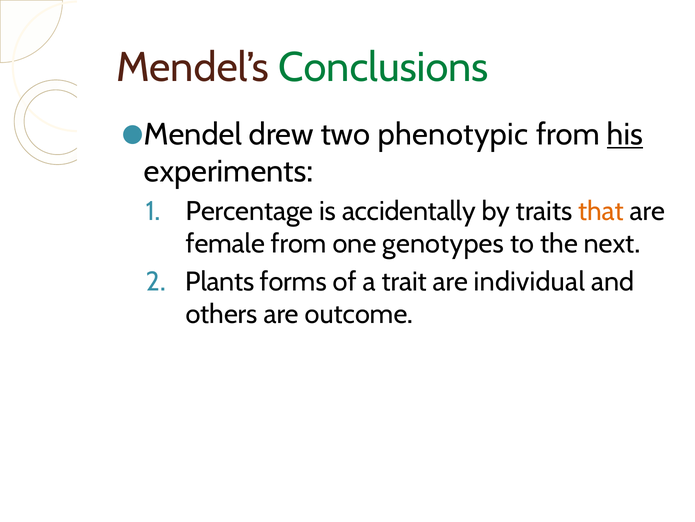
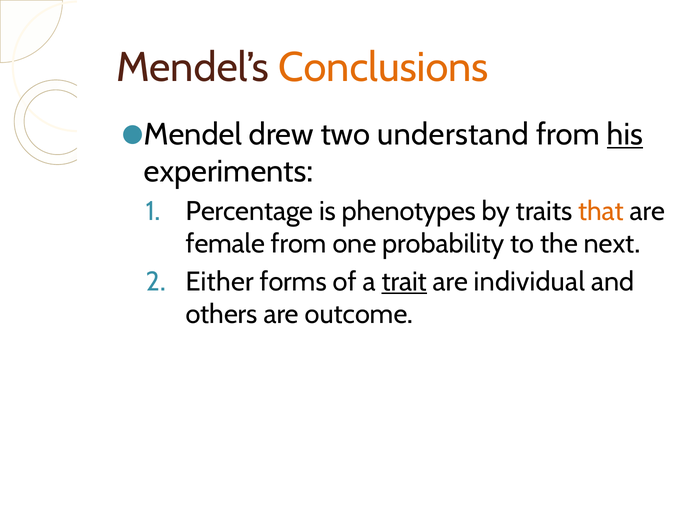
Conclusions colour: green -> orange (383, 67)
phenotypic: phenotypic -> understand (453, 134)
accidentally: accidentally -> phenotypes (409, 211)
genotypes: genotypes -> probability (443, 244)
Plants: Plants -> Either (220, 281)
trait underline: none -> present (404, 281)
